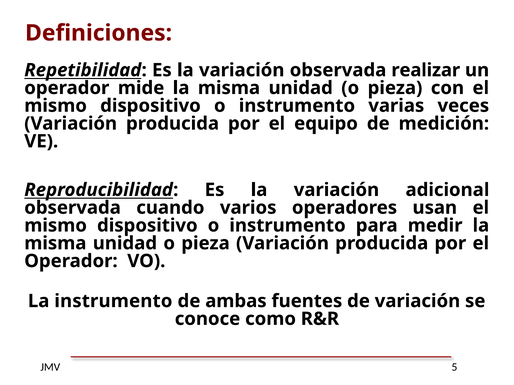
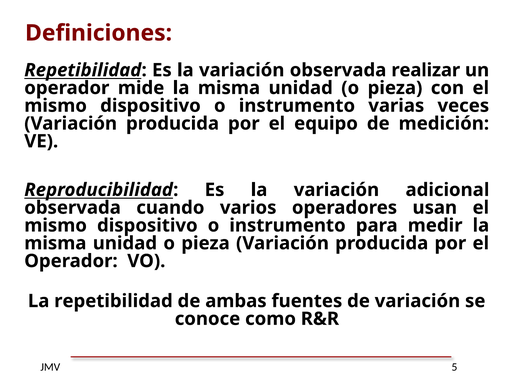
La instrumento: instrumento -> repetibilidad (113, 301)
